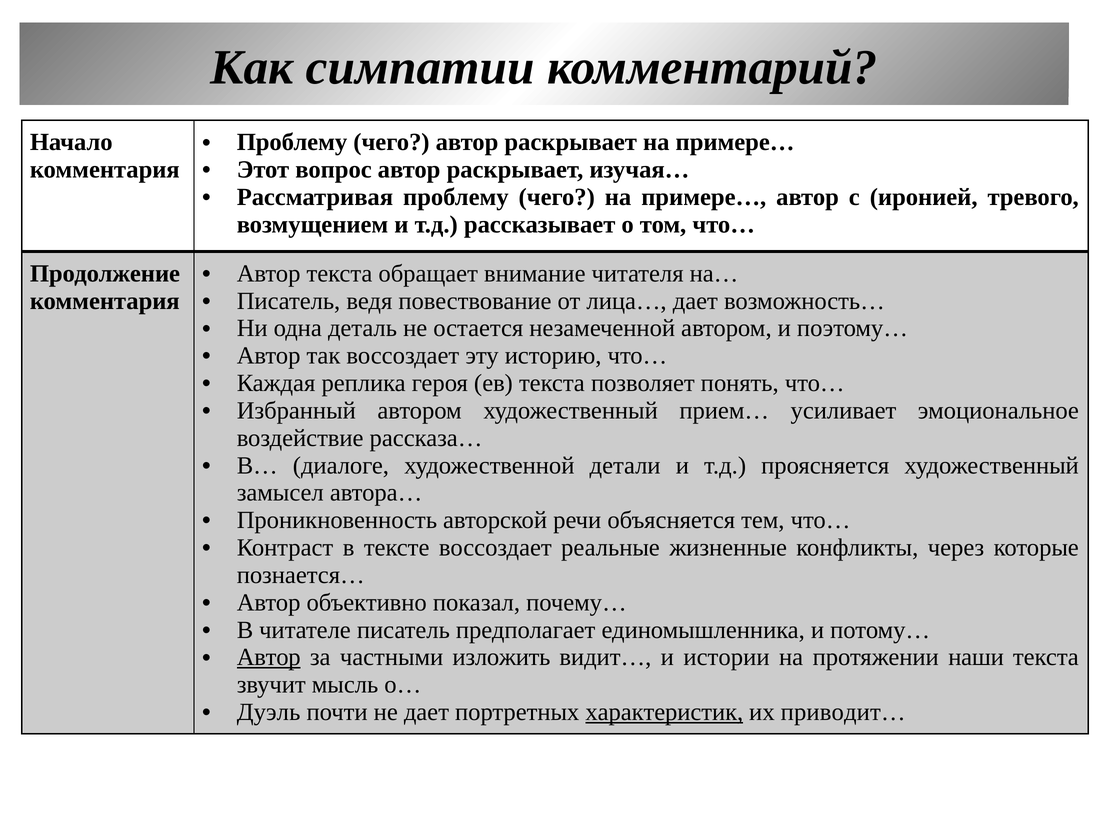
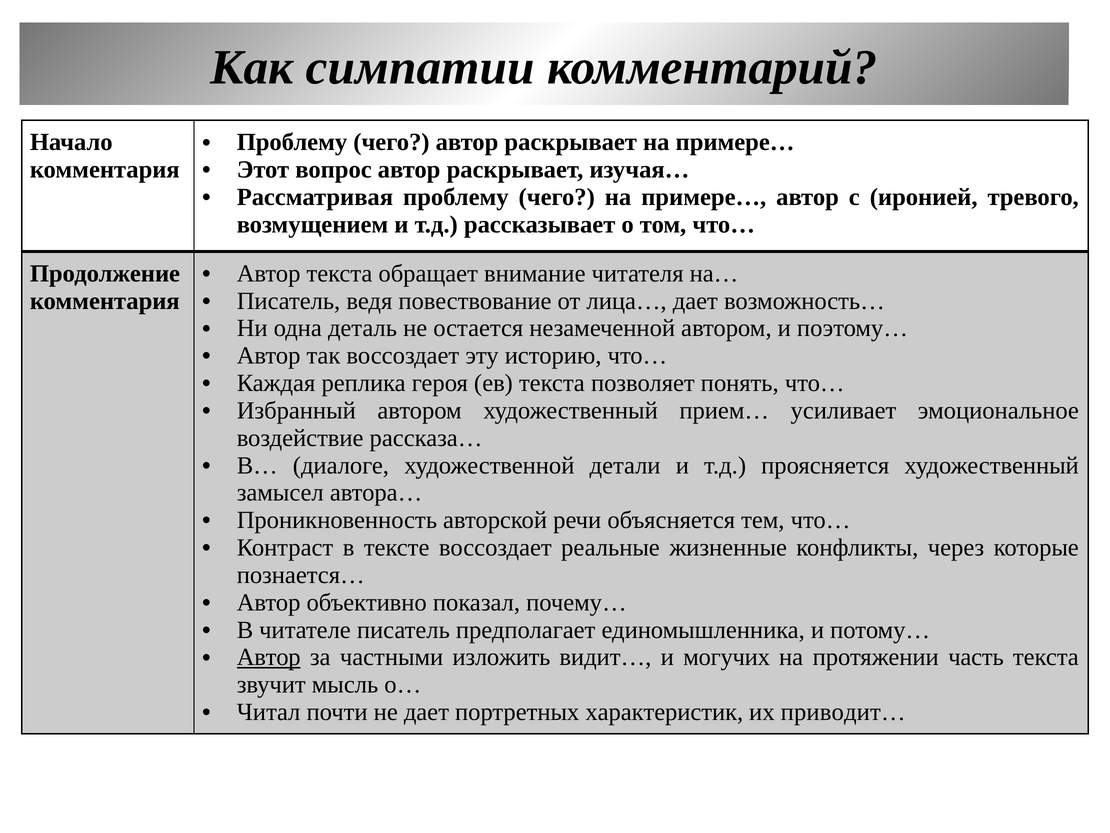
истории: истории -> могучих (727, 657)
наши: наши -> часть (976, 657)
Дуэль: Дуэль -> Читал (269, 712)
характеристик underline: present -> none (664, 712)
